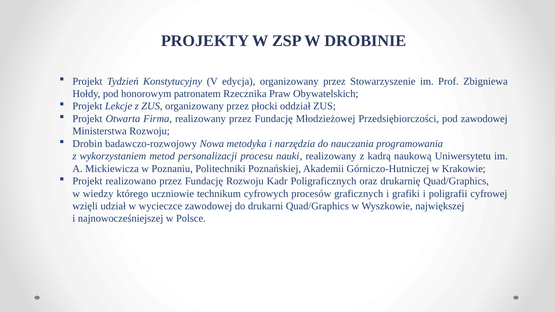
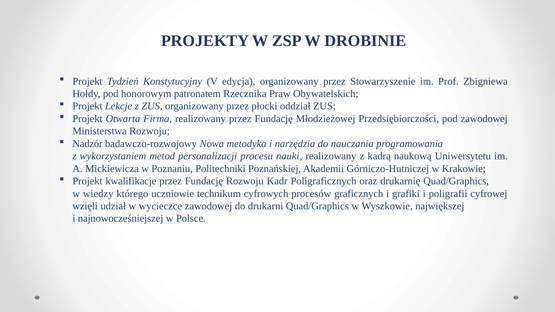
Drobin: Drobin -> Nadzór (87, 144)
realizowano: realizowano -> kwalifikacje (131, 181)
